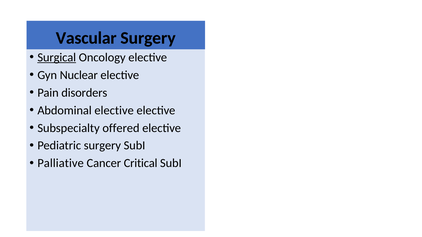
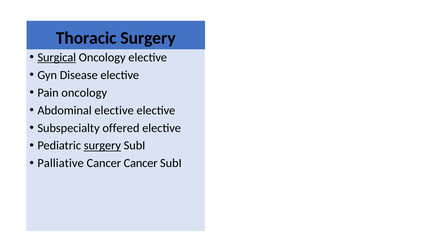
Vascular: Vascular -> Thoracic (86, 38)
Nuclear: Nuclear -> Disease (79, 75)
Pain disorders: disorders -> oncology (84, 93)
surgery underline: none -> present (102, 146)
Cancer Critical: Critical -> Cancer (141, 163)
